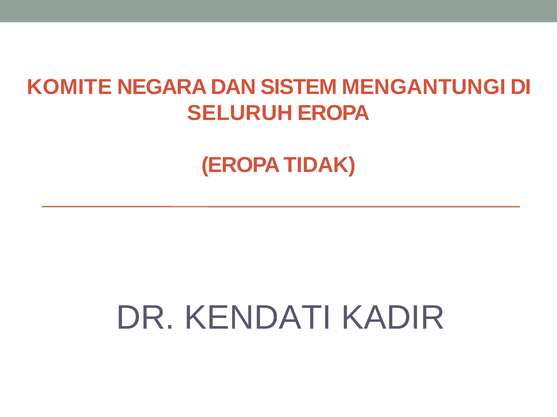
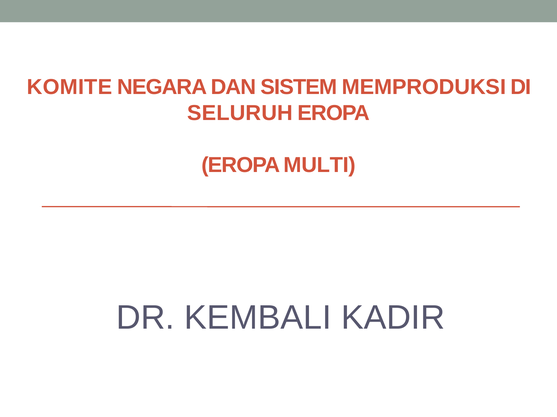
MENGANTUNGI: MENGANTUNGI -> MEMPRODUKSI (424, 87)
TIDAK: TIDAK -> MULTI (320, 165)
KENDATI: KENDATI -> KEMBALI (258, 318)
